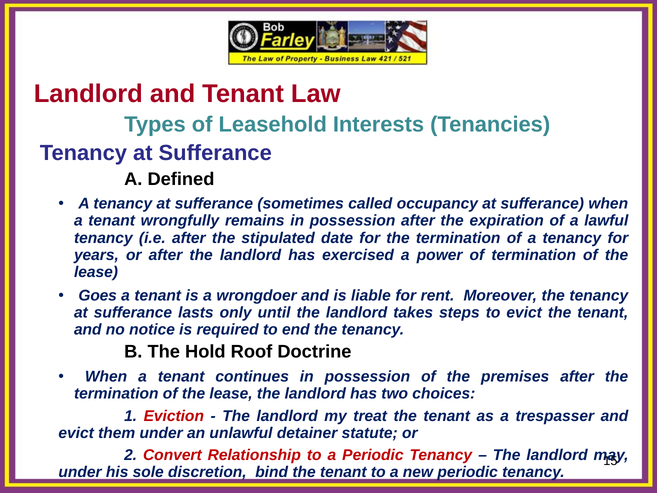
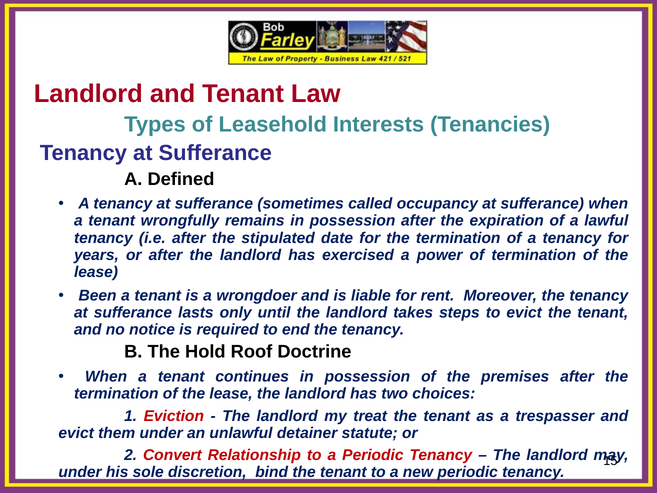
Goes: Goes -> Been (98, 295)
